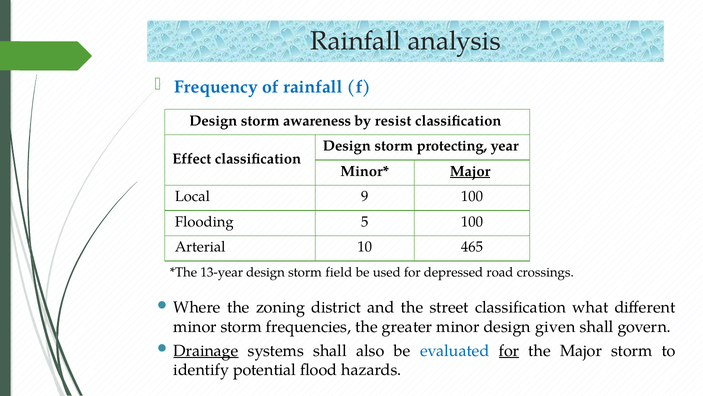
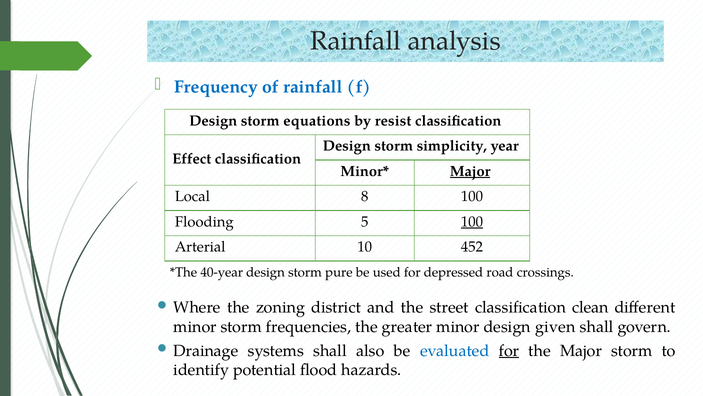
awareness: awareness -> equations (317, 121)
protecting: protecting -> simplicity (452, 146)
9: 9 -> 8 (365, 196)
100 underline: none -> present (472, 221)
465: 465 -> 452 (472, 247)
13-year: 13-year -> 40-year (222, 272)
field: field -> pure (339, 272)
what: what -> clean (590, 307)
Drainage underline: present -> none (206, 350)
